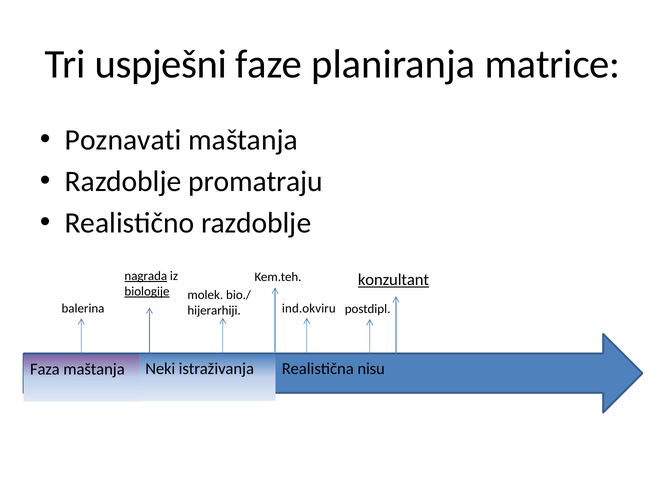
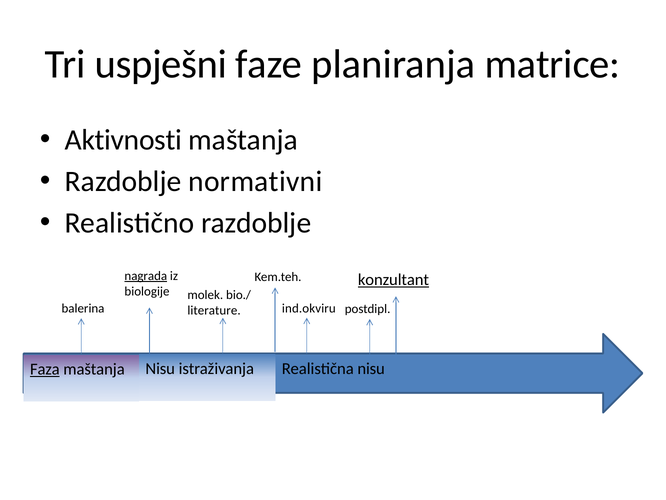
Poznavati: Poznavati -> Aktivnosti (123, 140)
promatraju: promatraju -> normativni (255, 181)
biologije underline: present -> none (147, 291)
hijerarhiji: hijerarhiji -> literature (214, 310)
Faza underline: none -> present (45, 369)
maštanja Neki: Neki -> Nisu (160, 368)
